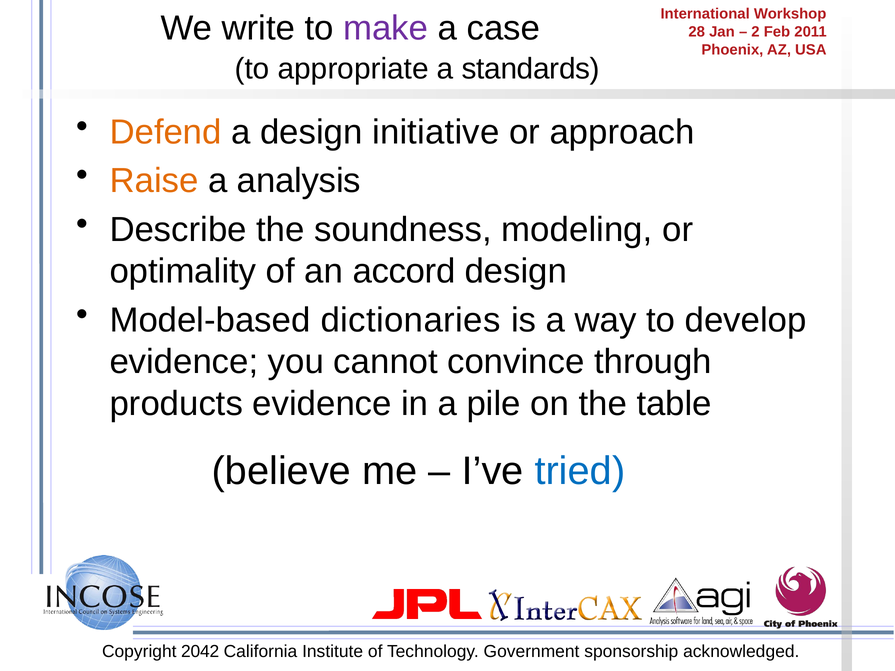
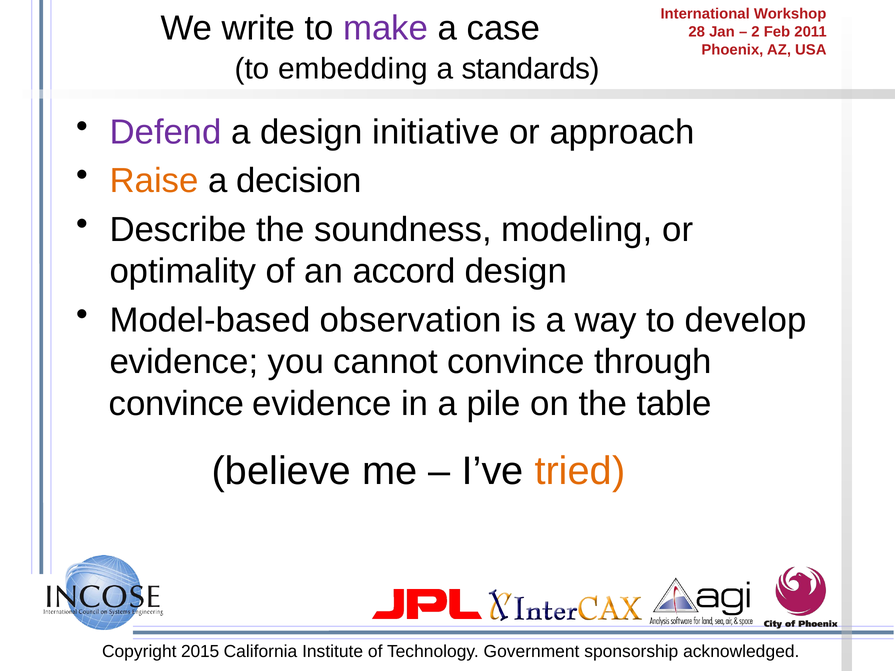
appropriate: appropriate -> embedding (353, 69)
Defend colour: orange -> purple (166, 132)
analysis: analysis -> decision (299, 181)
dictionaries: dictionaries -> observation (411, 320)
products: products -> convince (176, 404)
tried colour: blue -> orange (580, 471)
2042: 2042 -> 2015 (200, 652)
